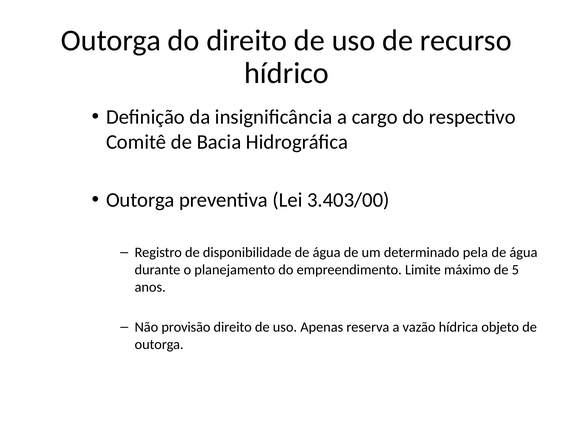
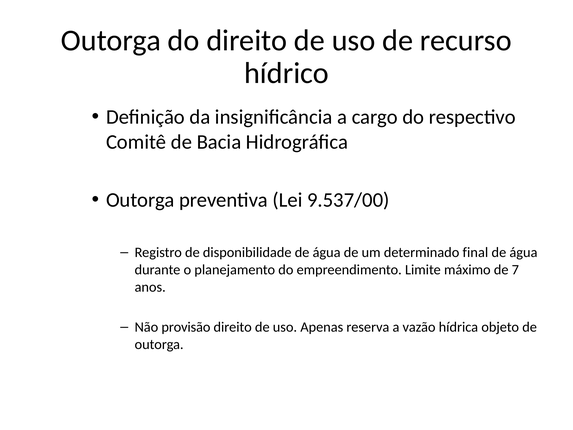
3.403/00: 3.403/00 -> 9.537/00 (348, 200)
pela: pela -> final (475, 252)
5: 5 -> 7 (515, 270)
